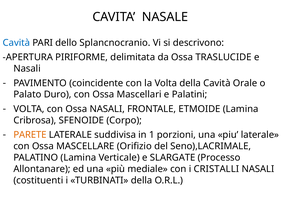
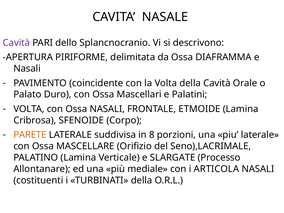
Cavità colour: blue -> purple (16, 43)
TRASLUCIDE: TRASLUCIDE -> DIAFRAMMA (224, 57)
1: 1 -> 8 (152, 135)
CRISTALLI: CRISTALLI -> ARTICOLA (216, 169)
